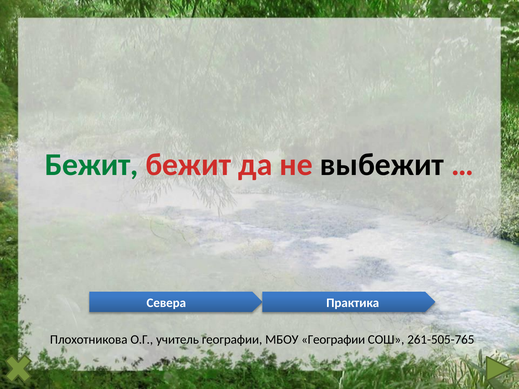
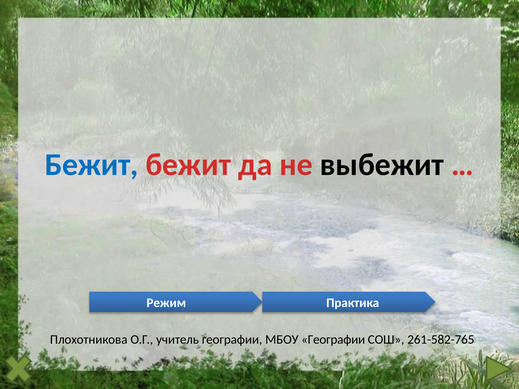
Бежит colour: green -> blue (92, 165)
Севера: Севера -> Режим (166, 303)
261-505-765: 261-505-765 -> 261-582-765 (441, 340)
